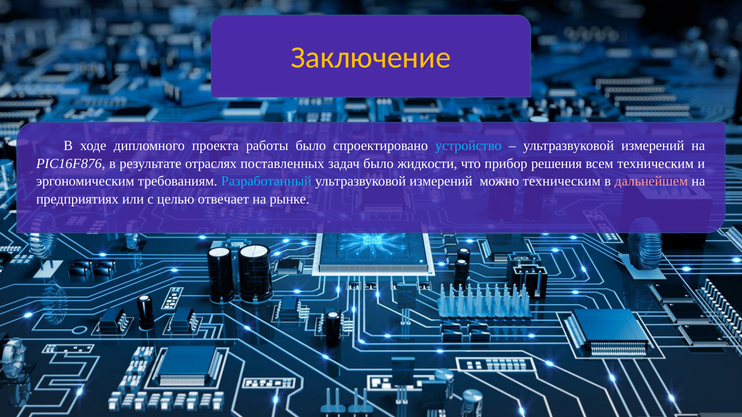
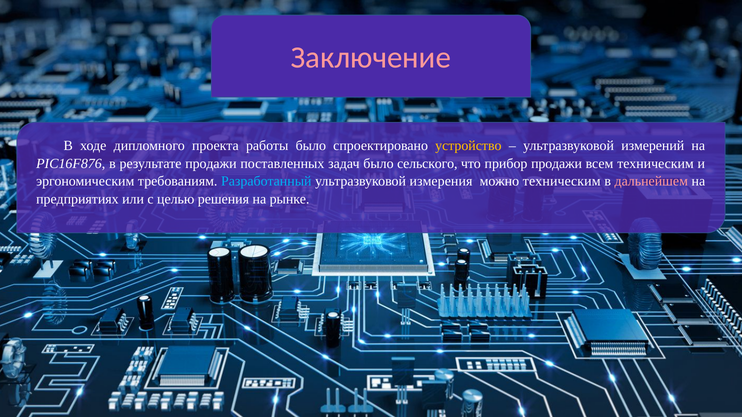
Заключение colour: yellow -> pink (371, 58)
устройство colour: light blue -> yellow (468, 146)
результате отраслях: отраслях -> продажи (211, 164)
жидкости: жидкости -> сельского (427, 164)
прибор решения: решения -> продажи (557, 164)
измерений: измерений -> измерения (441, 182)
отвечает: отвечает -> решения (223, 199)
